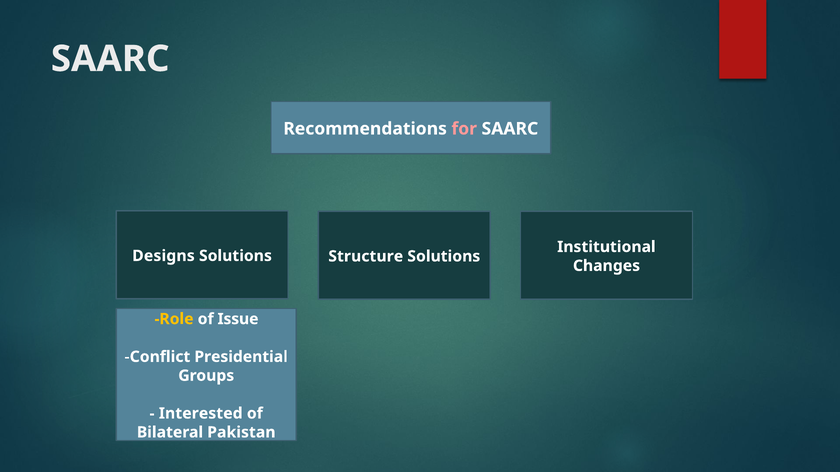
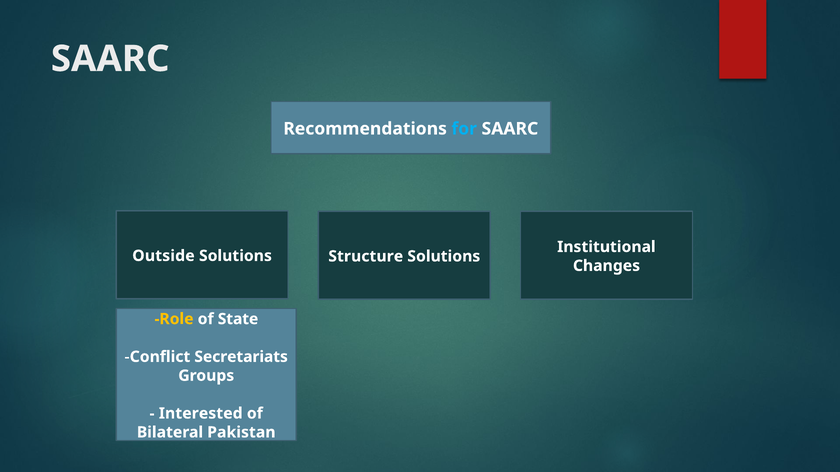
for colour: pink -> light blue (464, 129)
Designs: Designs -> Outside (163, 256)
Issue: Issue -> State (238, 319)
Presidential: Presidential -> Secretariats (241, 357)
